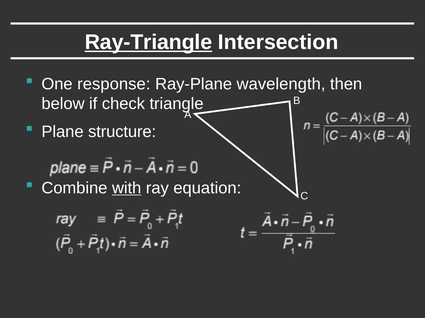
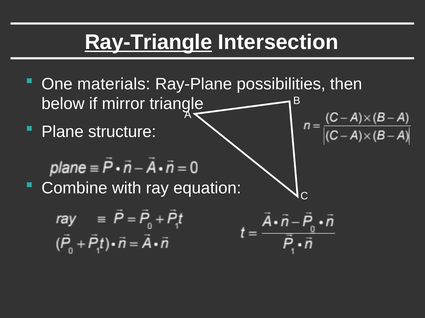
response: response -> materials (114, 84)
wavelength: wavelength -> possibilities (281, 84)
check: check -> mirror (123, 104)
with underline: present -> none (127, 188)
